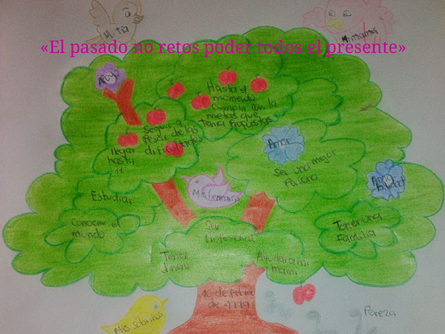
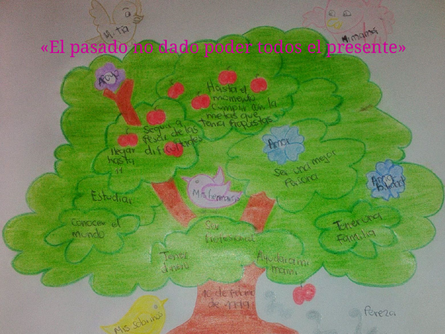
retos: retos -> dado (179, 47)
